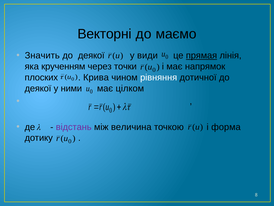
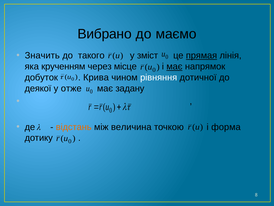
Векторні: Векторні -> Вибрано (105, 34)
деякої: деякої -> такого (91, 55)
види: види -> зміст (148, 55)
точки: точки -> місце (125, 66)
має underline: none -> present (174, 66)
плоских: плоских -> добуток (41, 77)
ними: ними -> отже (71, 88)
цілком: цілком -> задану (130, 88)
відстань colour: purple -> orange (74, 127)
